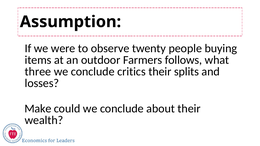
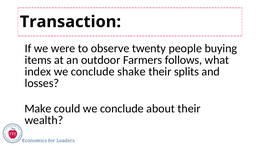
Assumption: Assumption -> Transaction (70, 22)
three: three -> index (38, 72)
critics: critics -> shake (131, 72)
